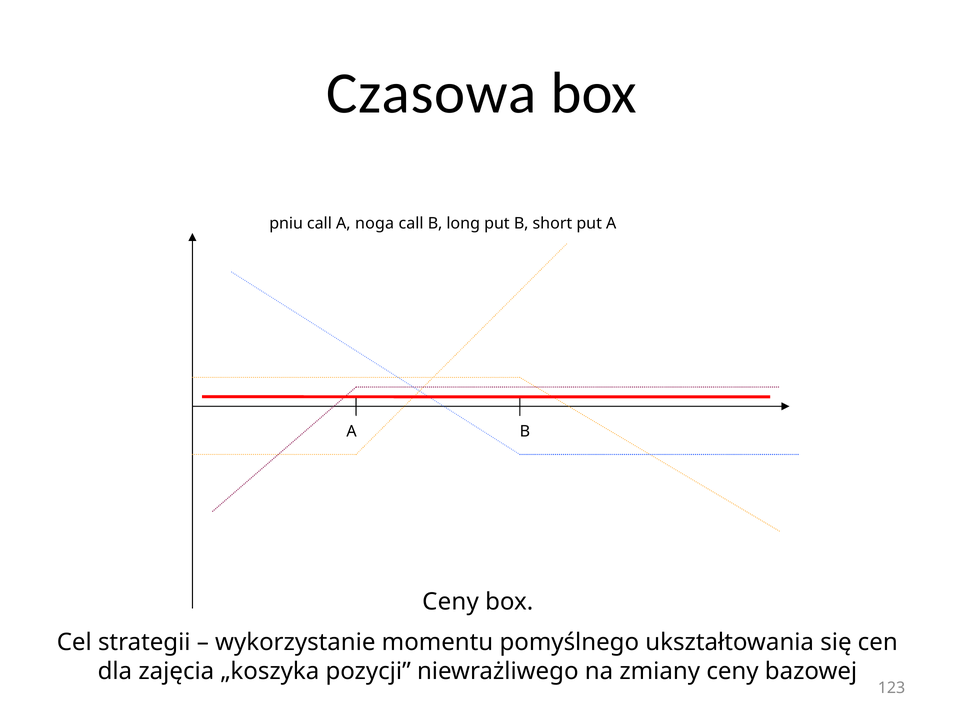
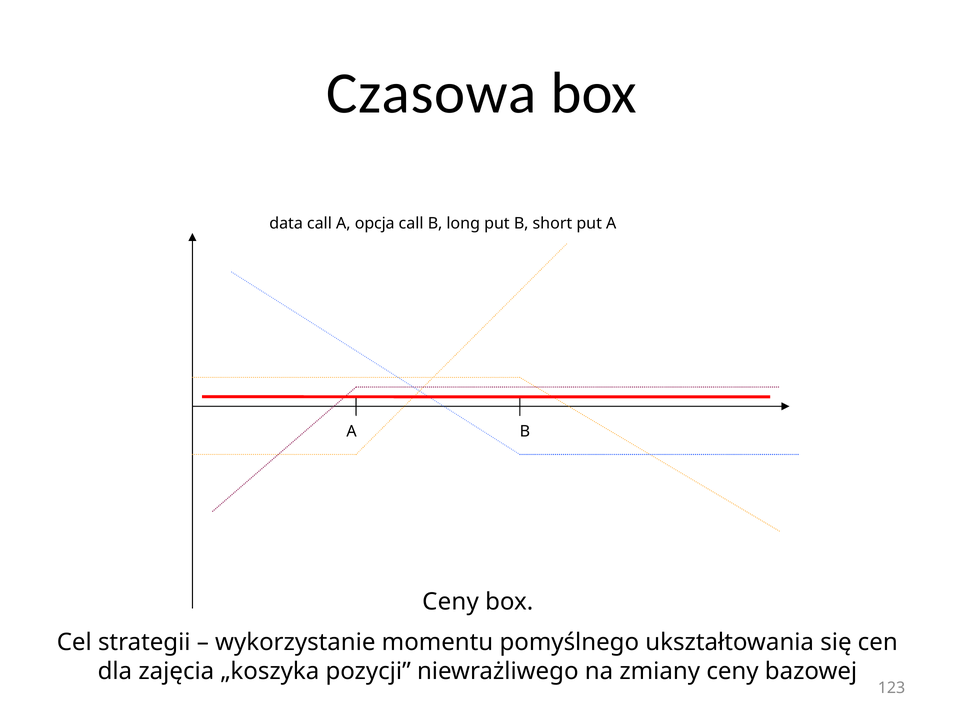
pniu: pniu -> data (286, 223)
noga: noga -> opcja (375, 223)
